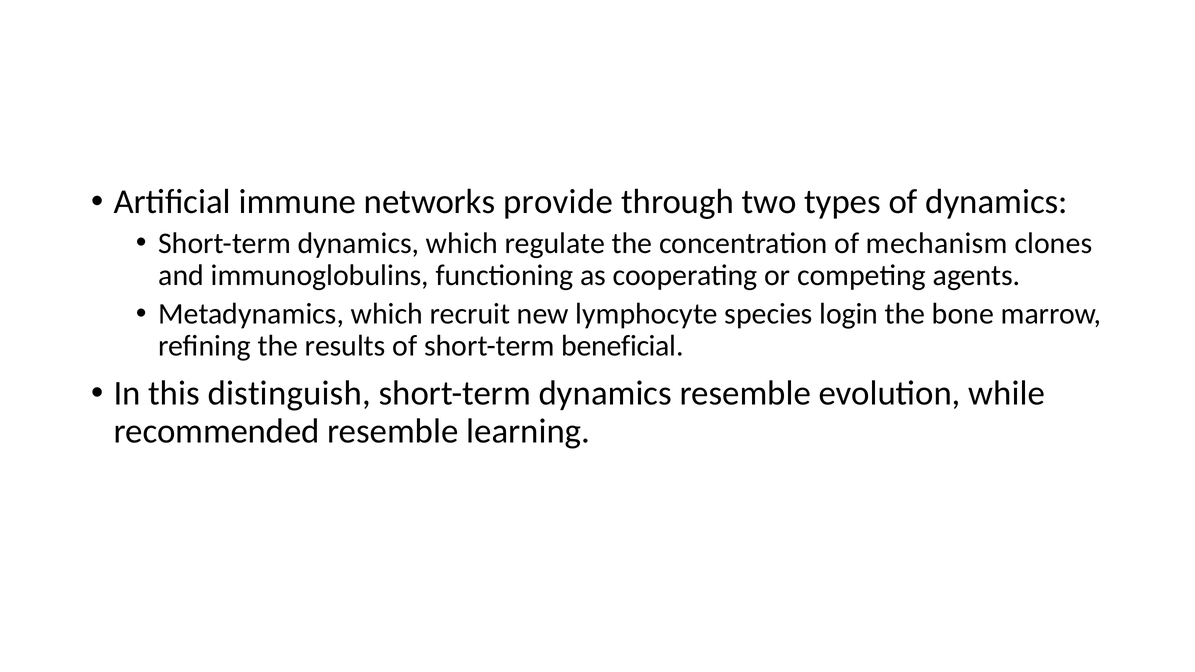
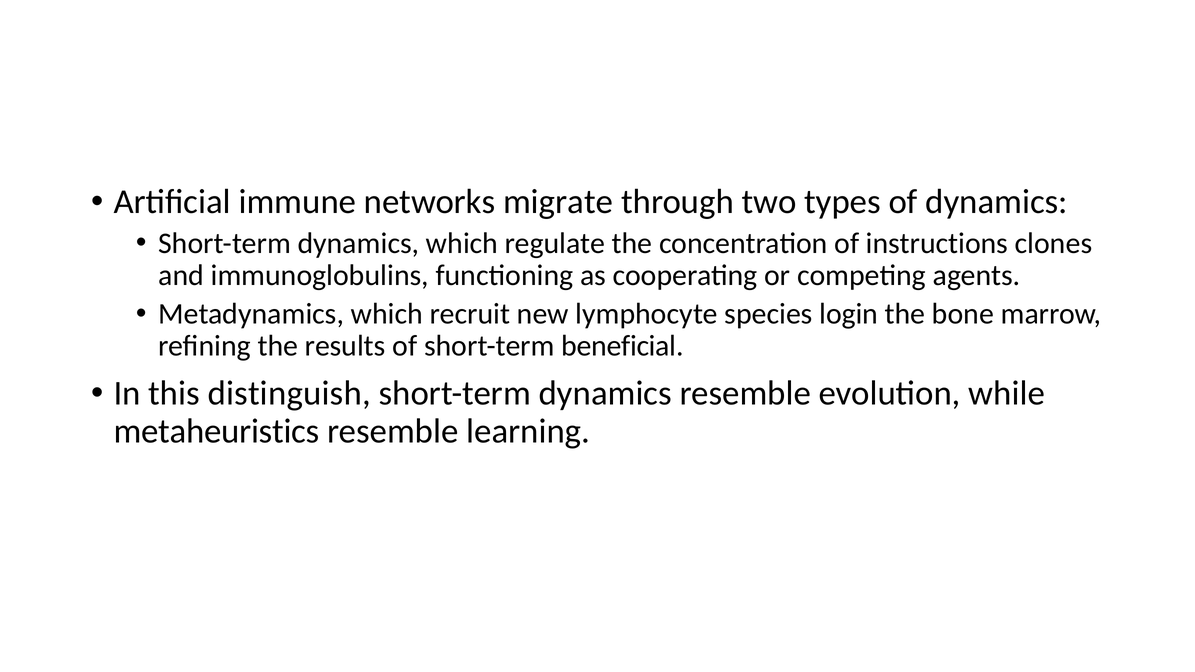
provide: provide -> migrate (558, 202)
mechanism: mechanism -> instructions (937, 243)
recommended: recommended -> metaheuristics (217, 431)
